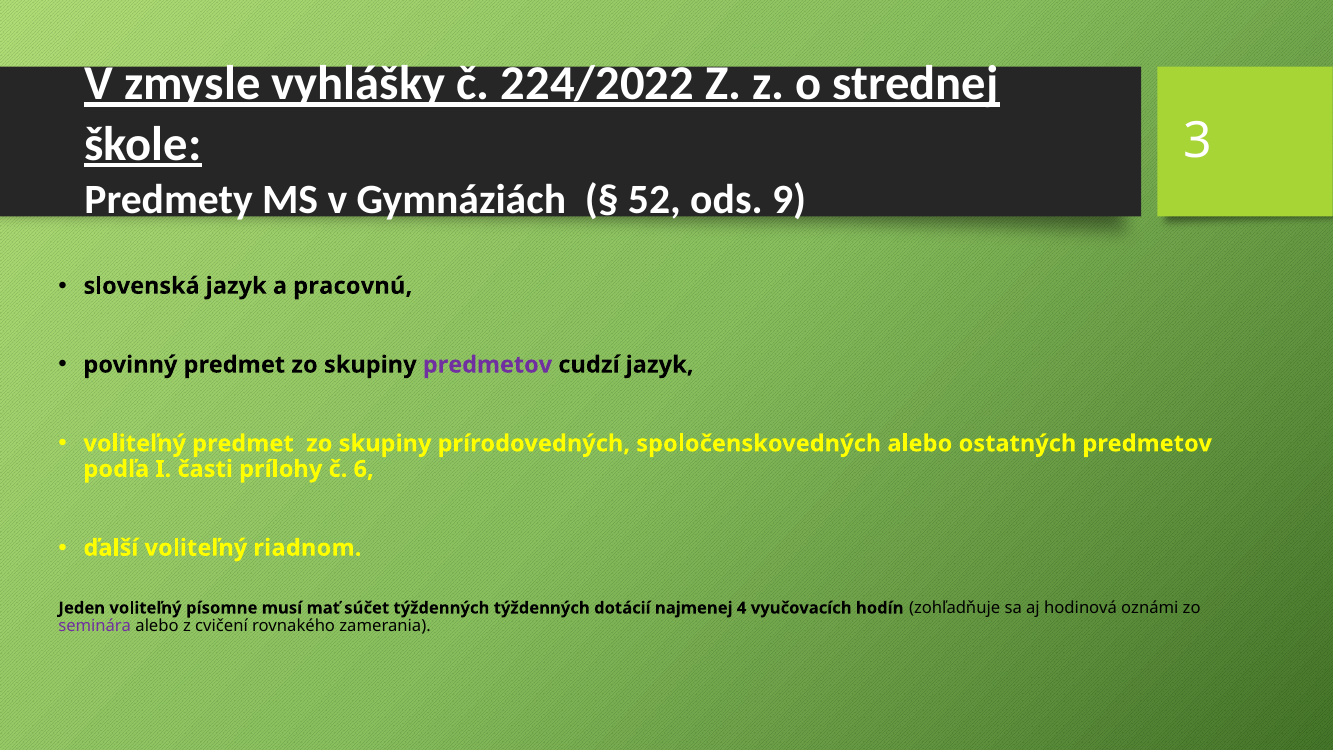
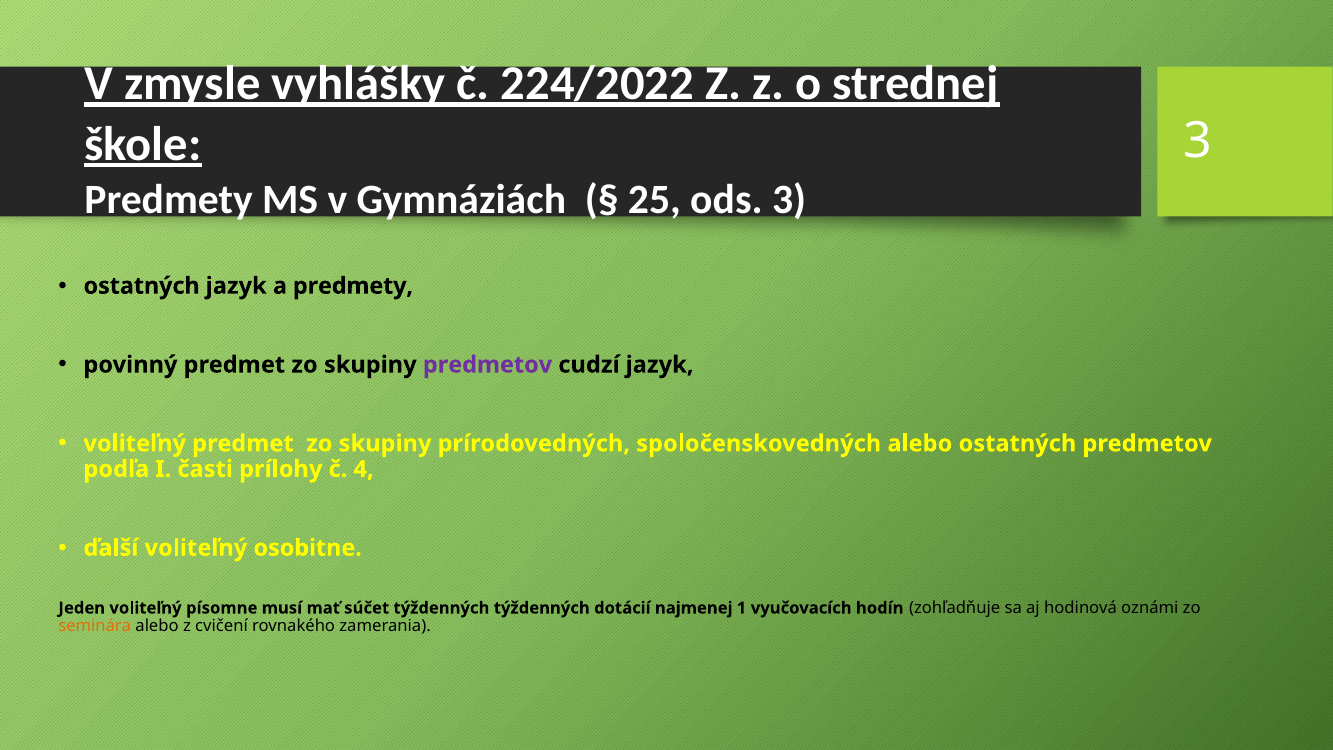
52: 52 -> 25 (654, 200)
ods 9: 9 -> 3 (789, 200)
slovenská: slovenská -> ostatných (142, 286)
a pracovnú: pracovnú -> predmety (353, 286)
6: 6 -> 4 (364, 469)
riadnom: riadnom -> osobitne (308, 548)
4: 4 -> 1 (742, 608)
seminára colour: purple -> orange (95, 626)
